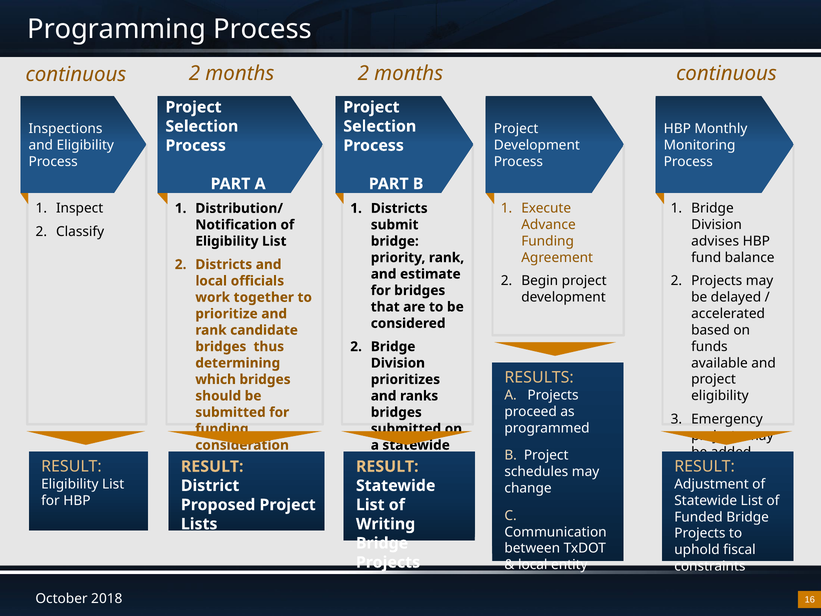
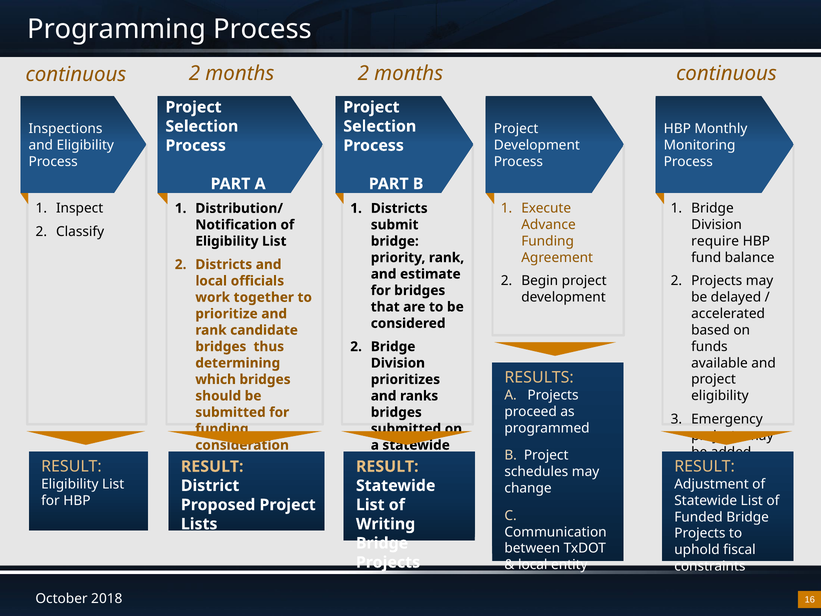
advises: advises -> require (715, 241)
